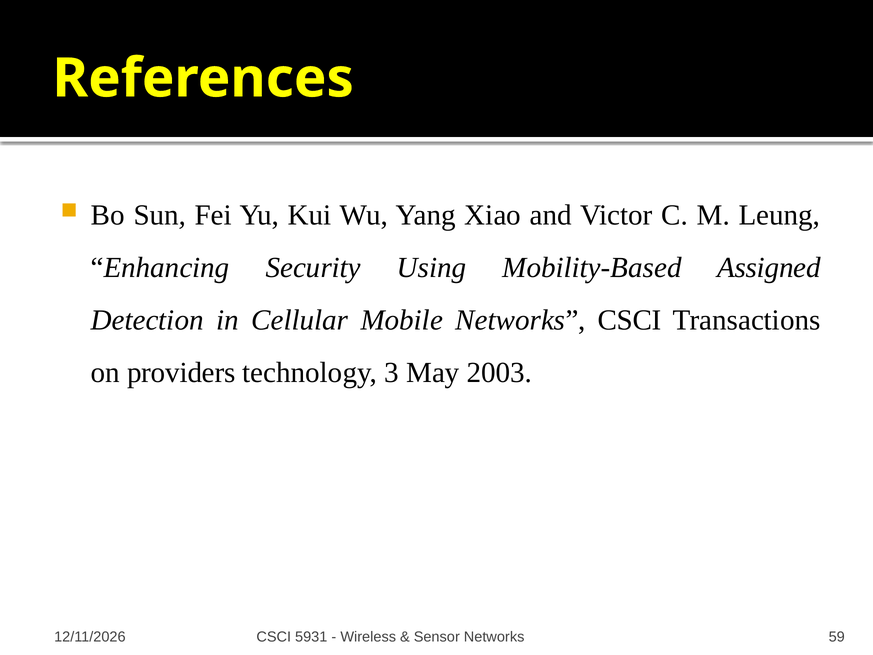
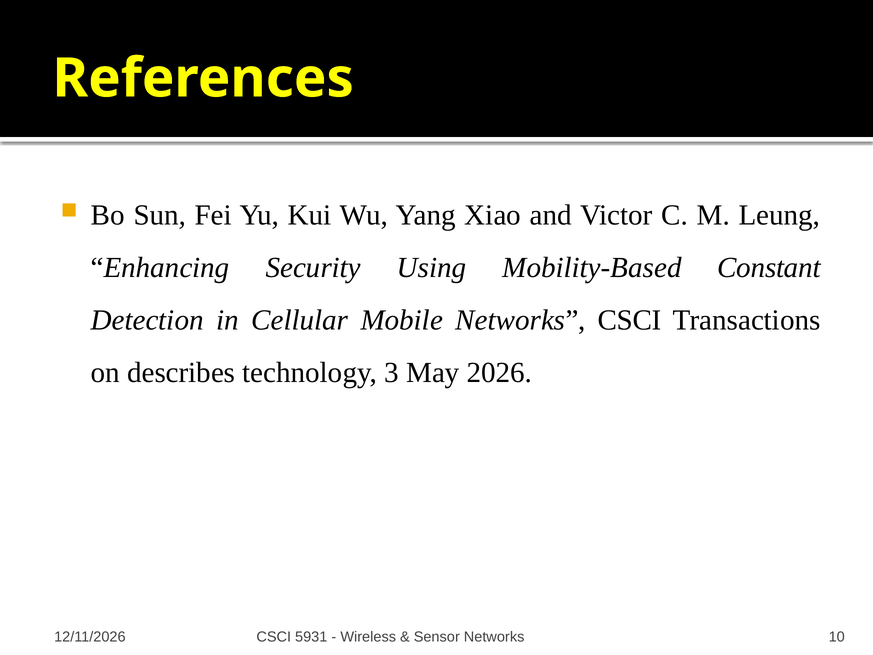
Assigned: Assigned -> Constant (769, 268)
providers: providers -> describes (181, 372)
2003: 2003 -> 2026 (500, 372)
59: 59 -> 10 (837, 637)
